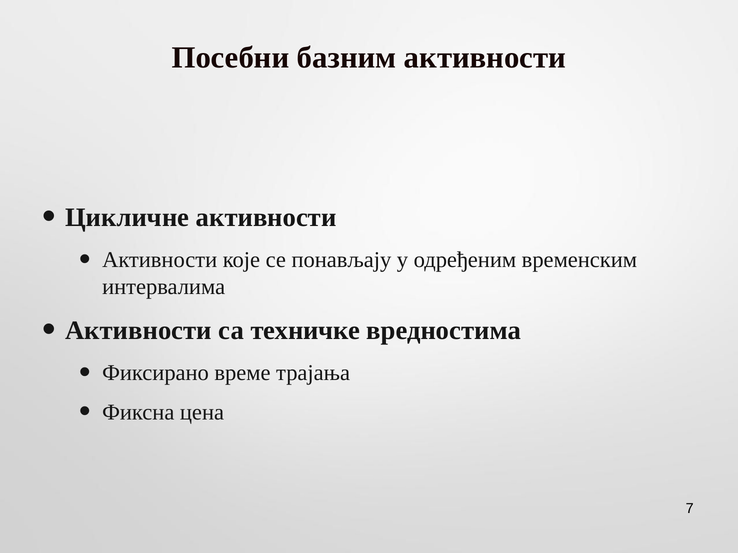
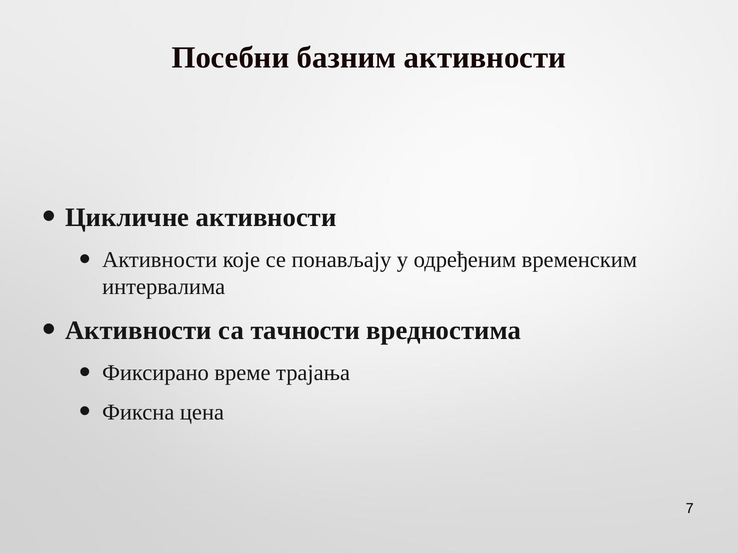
техничке: техничке -> тачности (305, 331)
